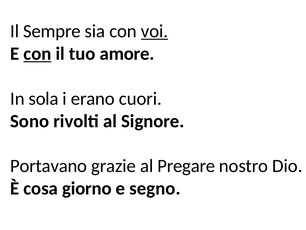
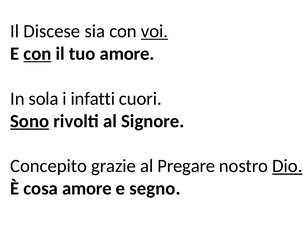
Sempre: Sempre -> Discese (52, 31)
erano: erano -> infatti (93, 98)
Sono underline: none -> present (30, 121)
Portavano: Portavano -> Concepito (49, 166)
Dio underline: none -> present (287, 166)
cosa giorno: giorno -> amore (87, 188)
